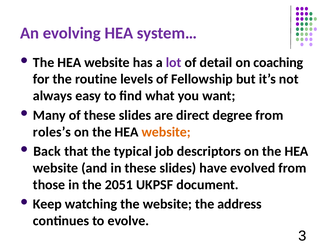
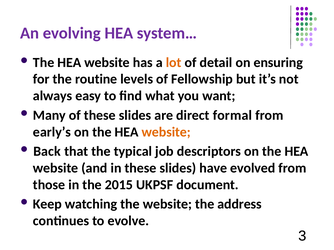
lot colour: purple -> orange (174, 63)
coaching: coaching -> ensuring (278, 63)
degree: degree -> formal (232, 115)
roles’s: roles’s -> early’s (52, 132)
2051: 2051 -> 2015 (119, 185)
